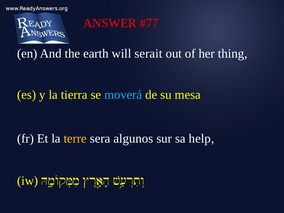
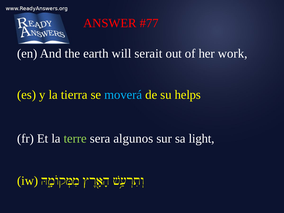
thing: thing -> work (233, 54)
mesa: mesa -> helps (188, 95)
terre colour: yellow -> light green (75, 139)
help: help -> light (202, 139)
